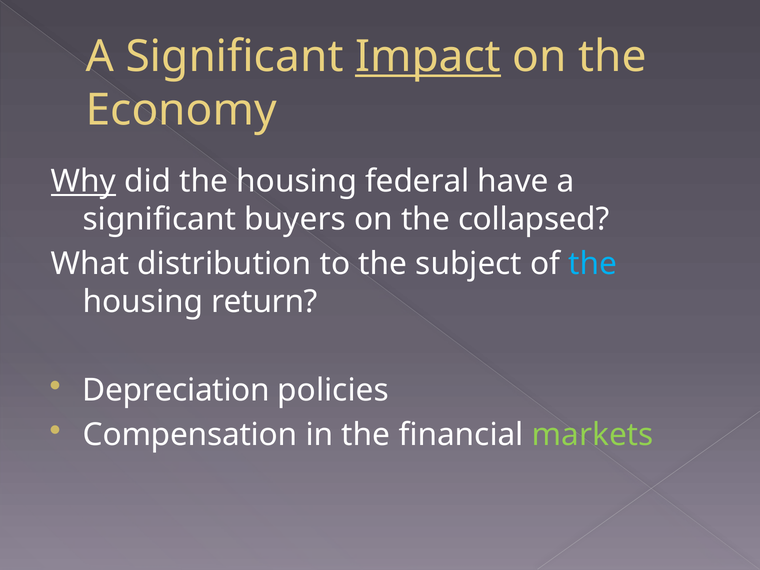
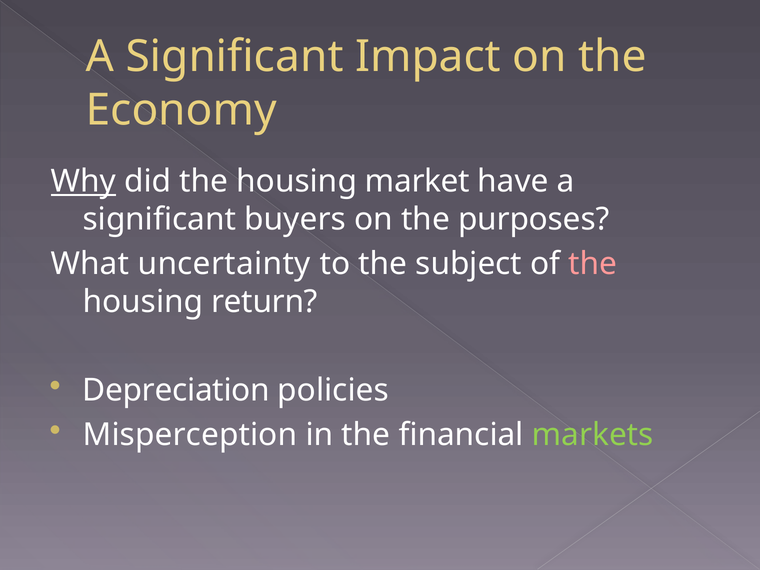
Impact underline: present -> none (428, 57)
federal: federal -> market (417, 181)
collapsed: collapsed -> purposes (534, 219)
distribution: distribution -> uncertainty (224, 264)
the colour: light blue -> pink (593, 264)
Compensation: Compensation -> Misperception (190, 435)
